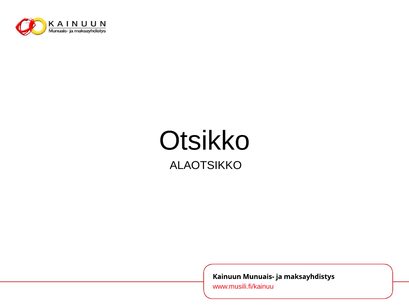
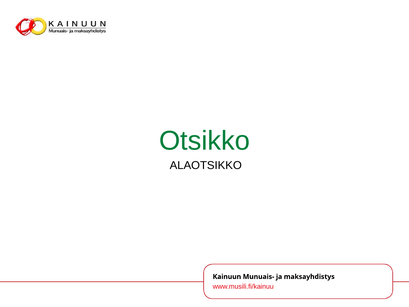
Otsikko colour: black -> green (204, 141)
